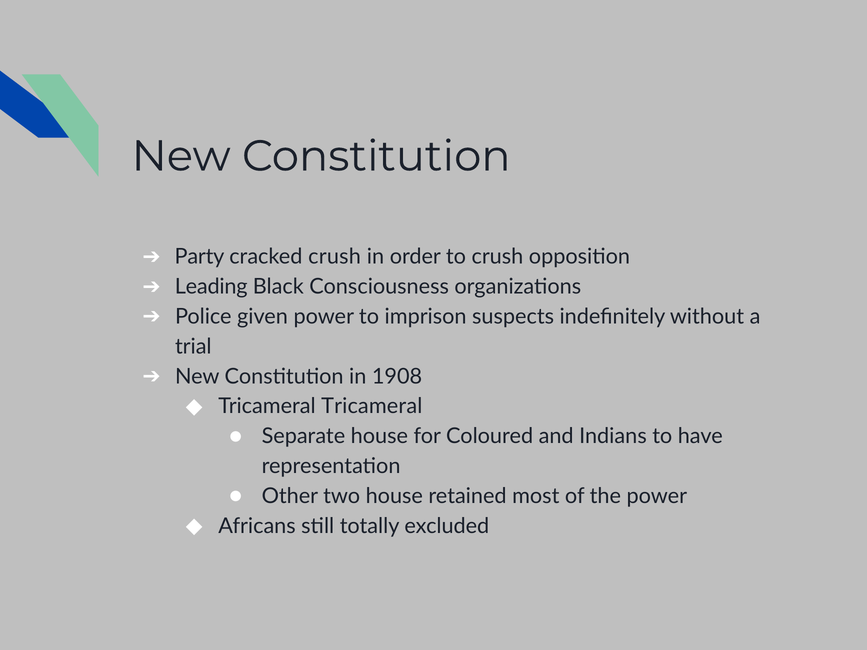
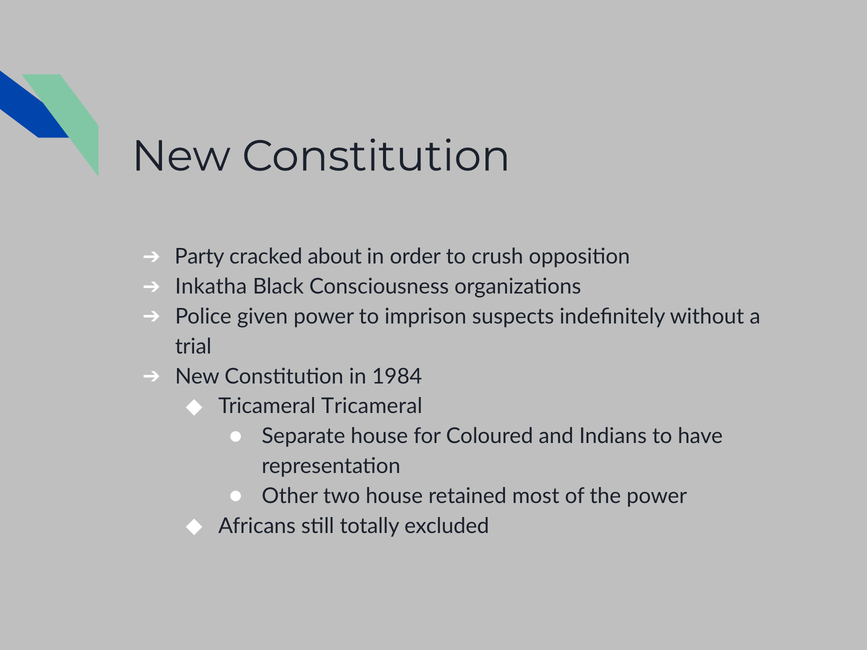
cracked crush: crush -> about (335, 257)
Leading: Leading -> Inkatha (211, 287)
1908: 1908 -> 1984 (397, 377)
